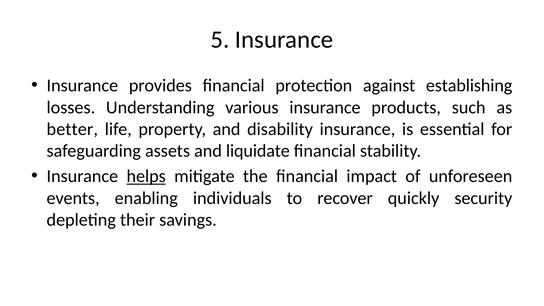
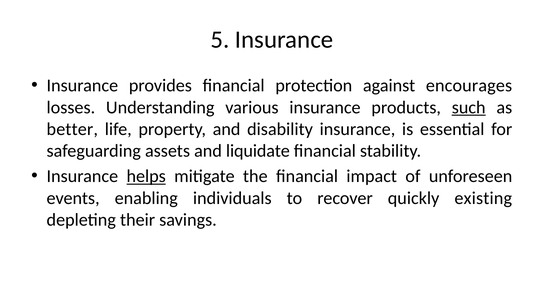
establishing: establishing -> encourages (469, 86)
such underline: none -> present (469, 107)
security: security -> existing (483, 198)
